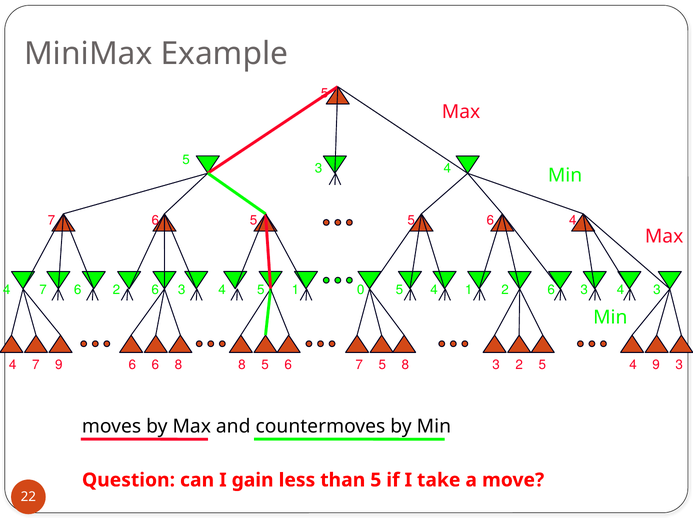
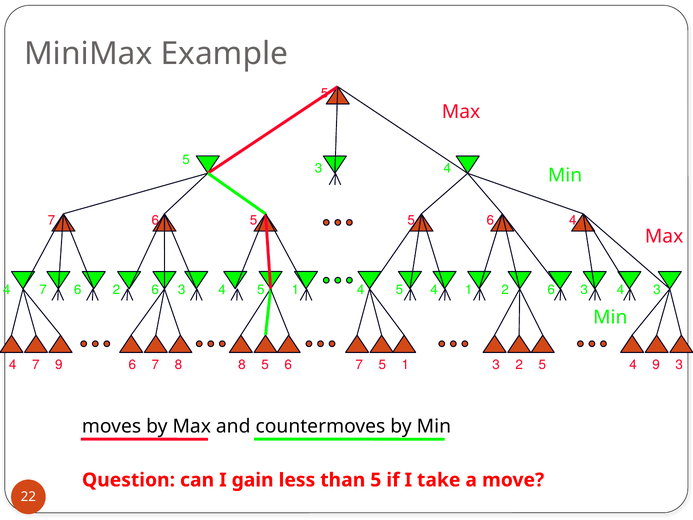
1 0: 0 -> 4 (361, 290)
9 6 6: 6 -> 7 (155, 365)
7 5 8: 8 -> 1 (405, 365)
